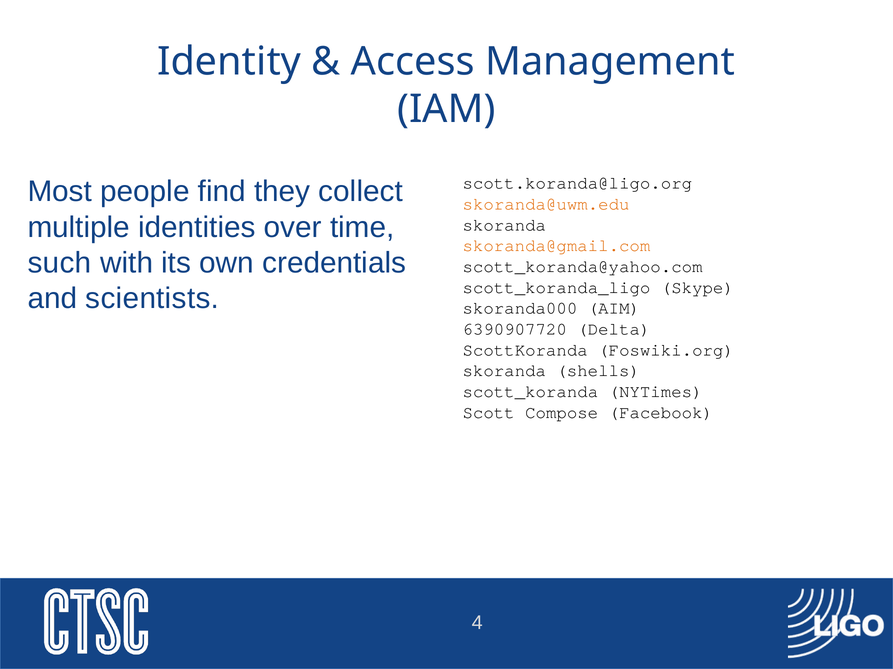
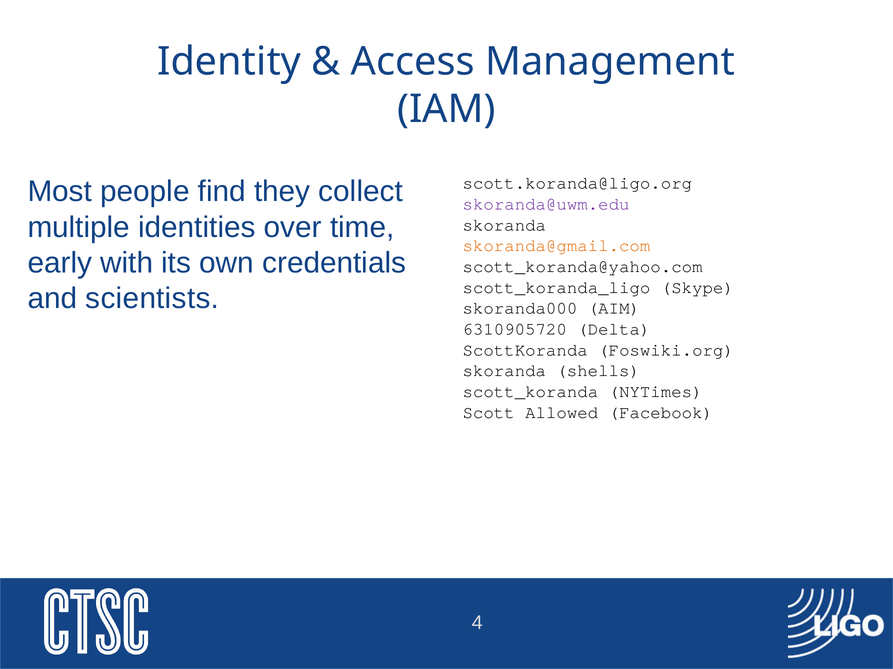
skoranda@uwm.edu colour: orange -> purple (546, 204)
such: such -> early (60, 263)
6390907720: 6390907720 -> 6310905720 (515, 329)
Compose: Compose -> Allowed (562, 413)
